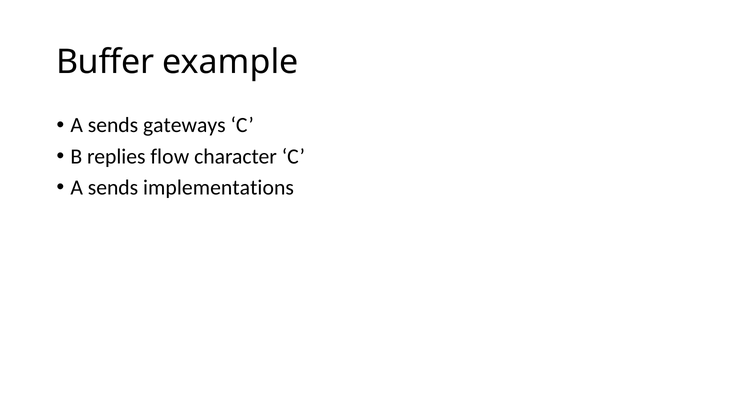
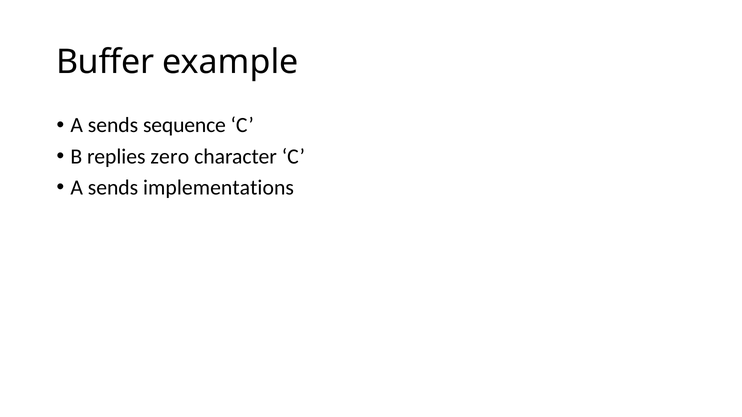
gateways: gateways -> sequence (184, 125)
flow: flow -> zero (170, 157)
